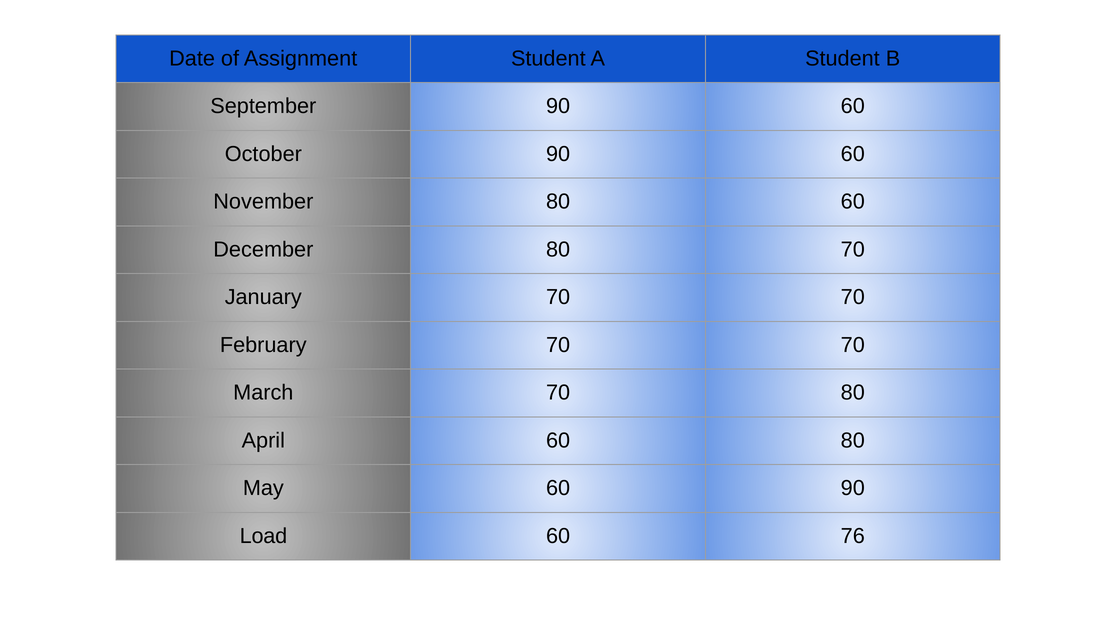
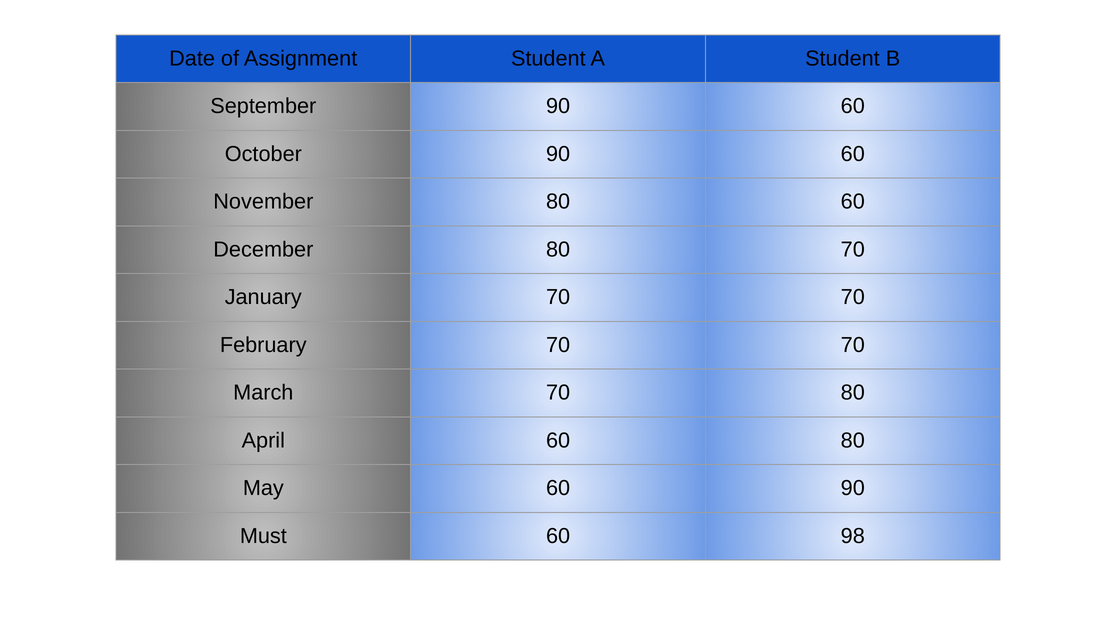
Load: Load -> Must (263, 536)
76: 76 -> 98 (853, 536)
